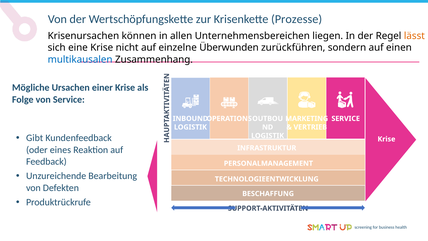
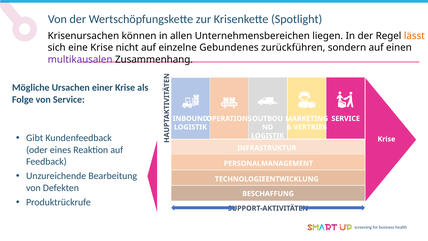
Prozesse: Prozesse -> Spotlight (297, 19)
Überwunden: Überwunden -> Gebundenes (229, 48)
multikausalen colour: blue -> purple (80, 59)
